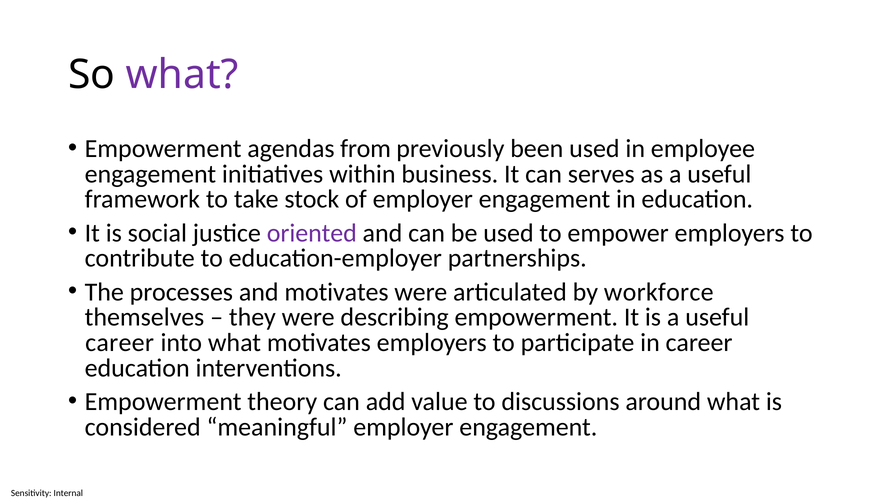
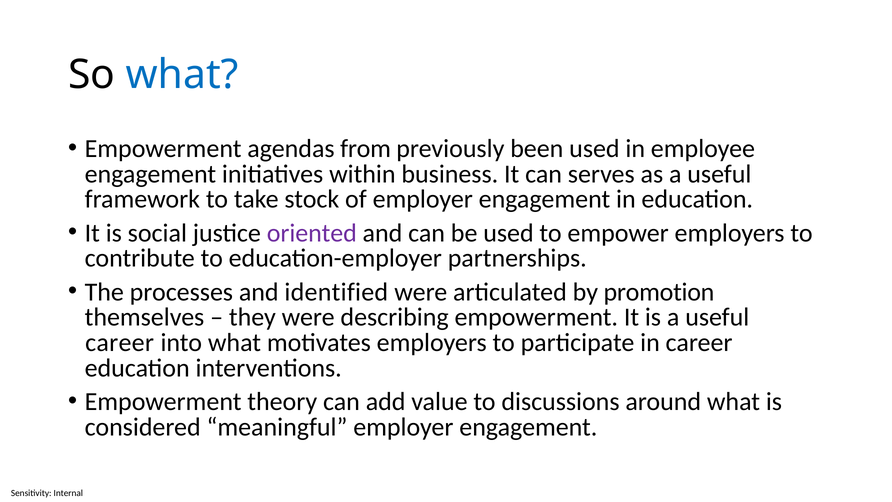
what colour: purple -> blue (182, 75)
and motivates: motivates -> identified (336, 292)
workforce: workforce -> promotion (659, 292)
